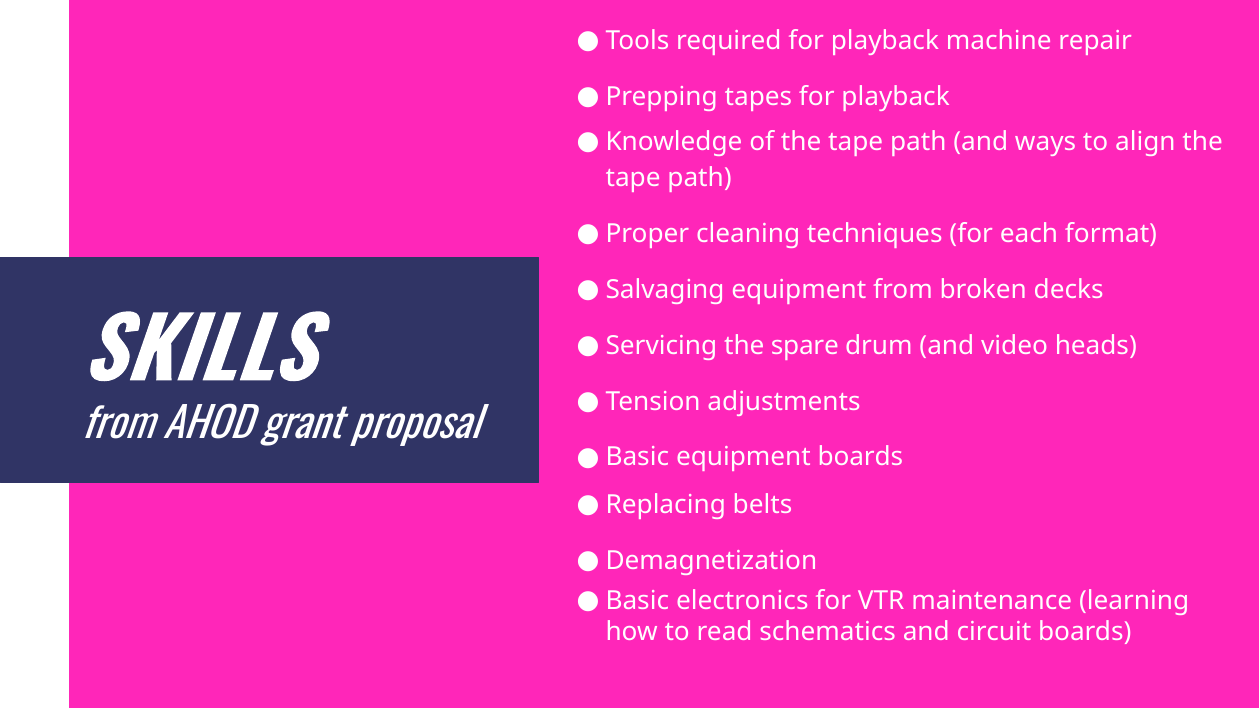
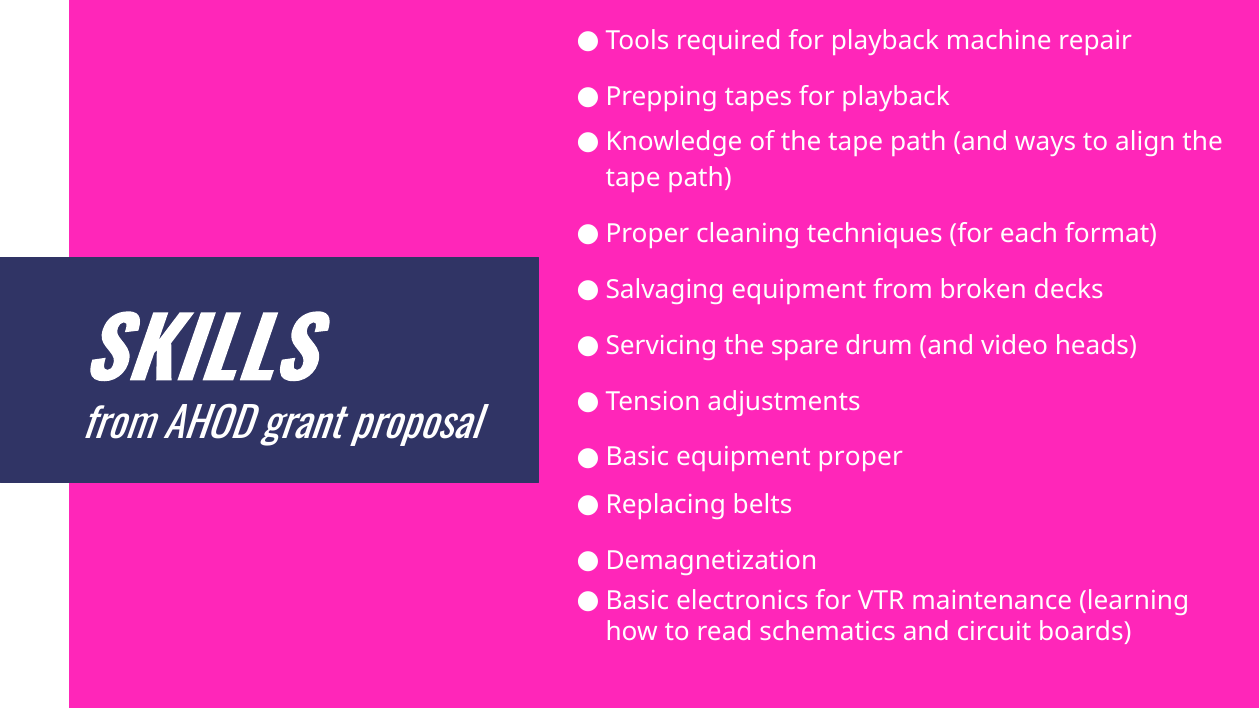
equipment boards: boards -> proper (860, 457)
